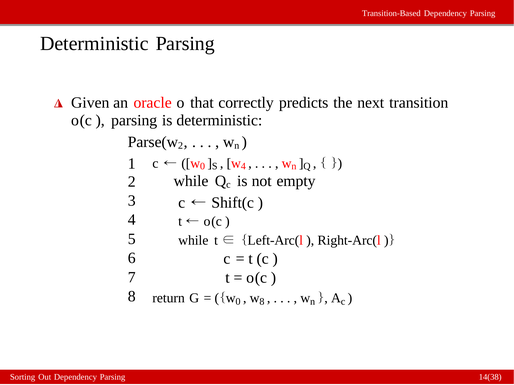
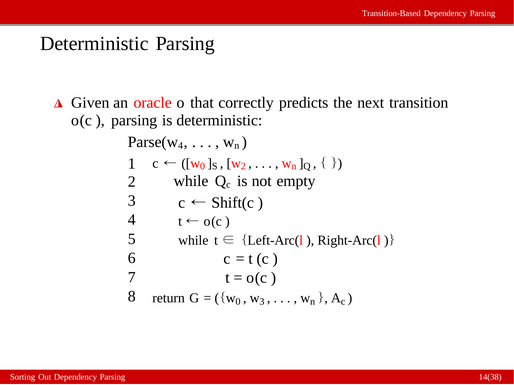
2: 2 -> 4 (180, 146)
4: 4 -> 2 (243, 167)
8: 8 -> 3 (262, 302)
